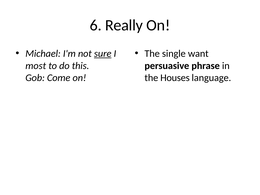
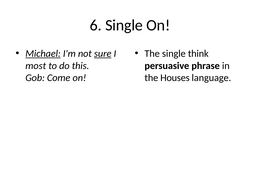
6 Really: Really -> Single (124, 25)
Michael underline: none -> present (43, 54)
want: want -> think (198, 54)
